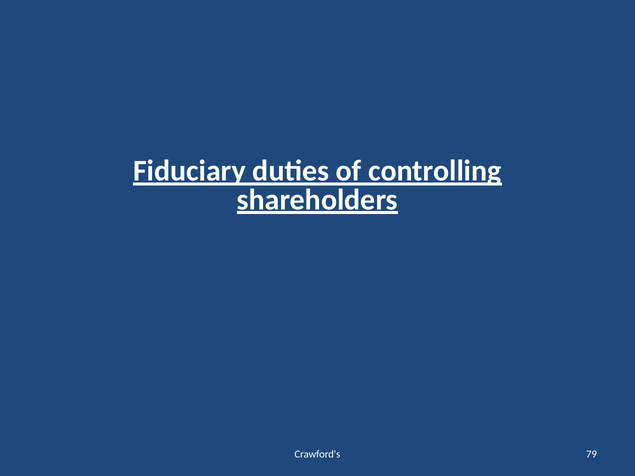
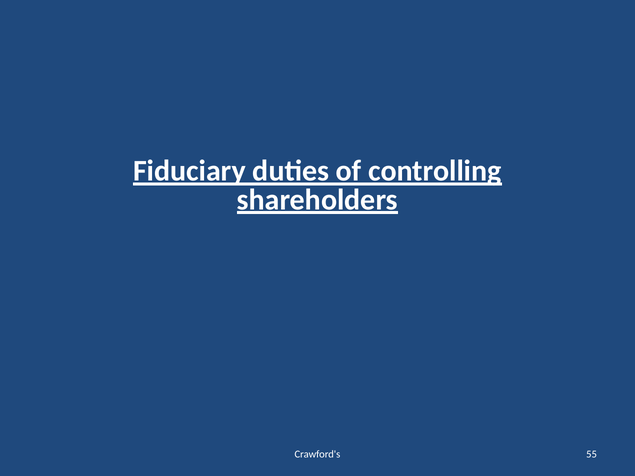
79: 79 -> 55 (592, 455)
